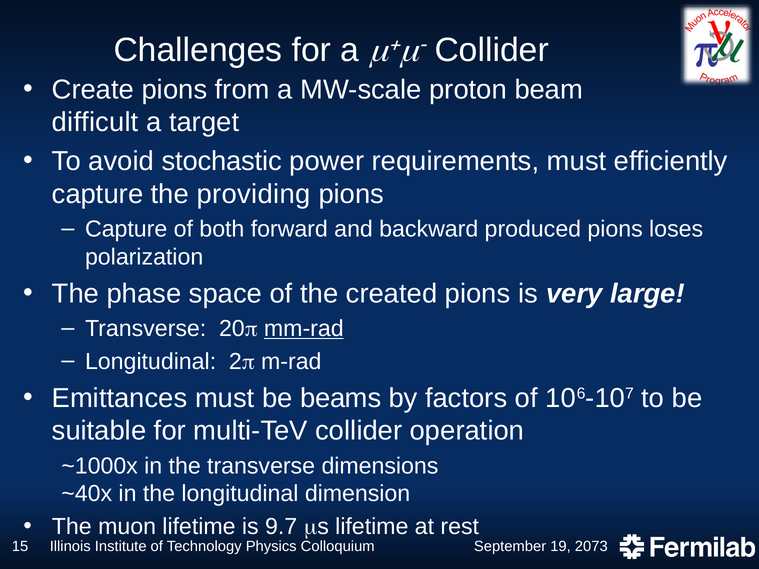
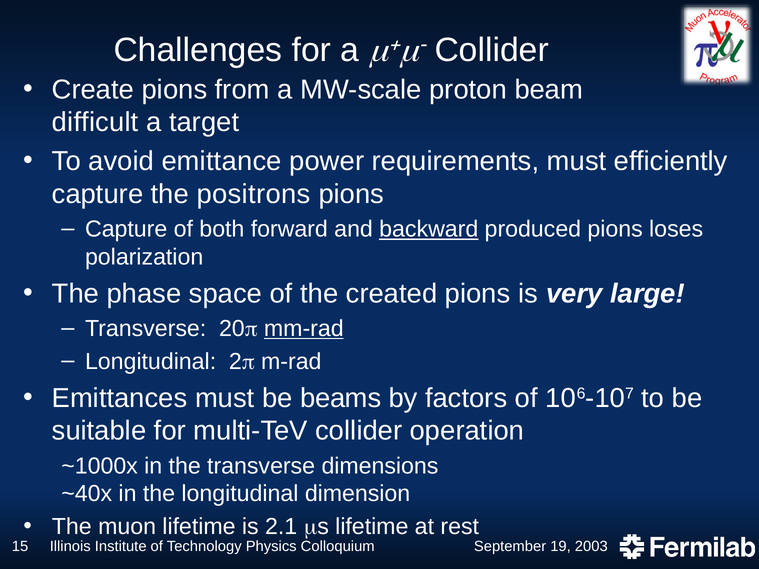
stochastic: stochastic -> emittance (222, 161)
providing: providing -> positrons (254, 194)
backward underline: none -> present (429, 229)
9.7: 9.7 -> 2.1 (281, 527)
2073: 2073 -> 2003 (591, 547)
